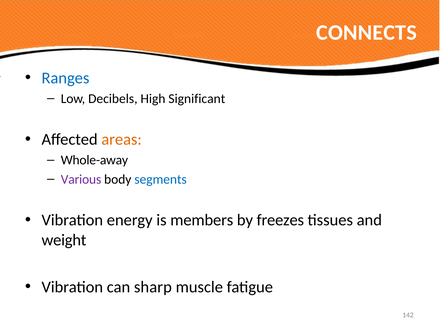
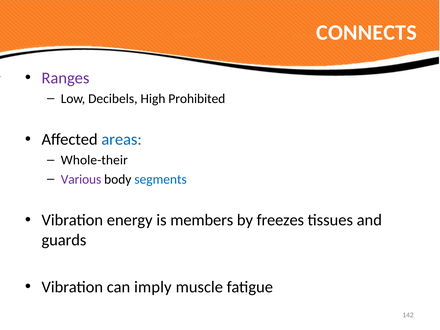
Ranges colour: blue -> purple (65, 78)
Significant: Significant -> Prohibited (197, 99)
areas colour: orange -> blue (122, 139)
Whole-away: Whole-away -> Whole-their (94, 160)
weight: weight -> guards (64, 240)
sharp: sharp -> imply (153, 287)
